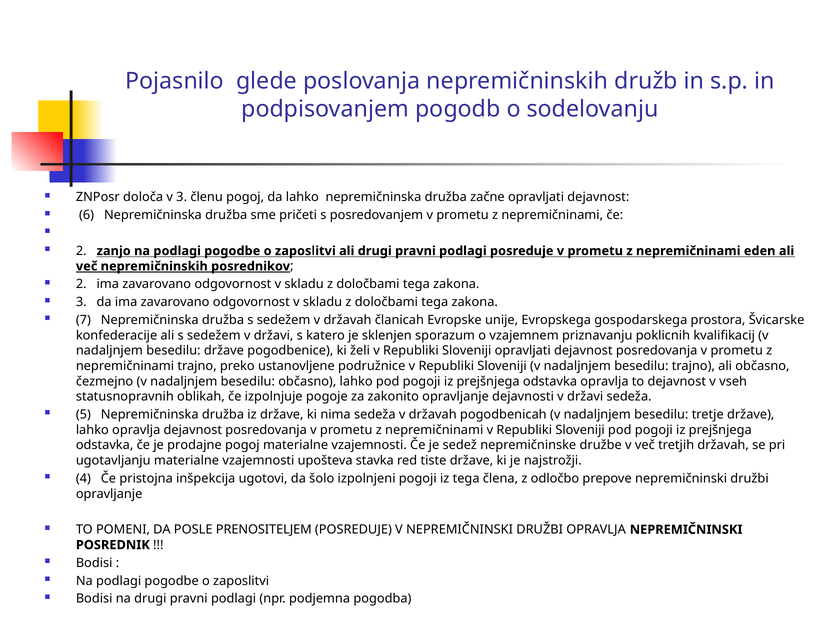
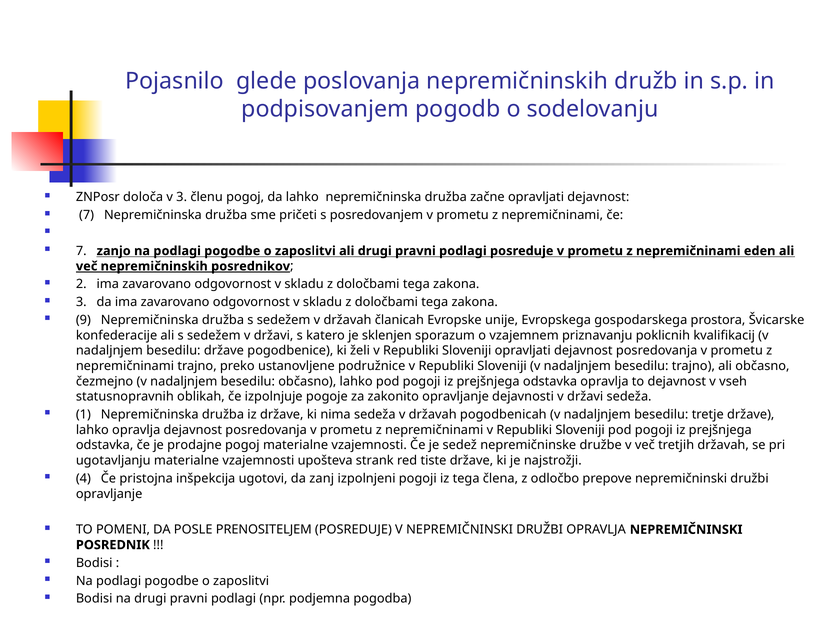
6: 6 -> 7 (87, 215)
2: 2 -> 7 (81, 251)
7: 7 -> 9 (83, 320)
5: 5 -> 1 (83, 415)
stavka: stavka -> strank (375, 461)
šolo: šolo -> zanj (322, 478)
